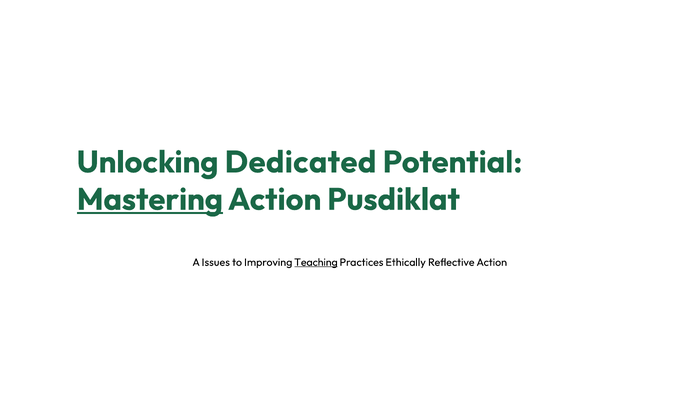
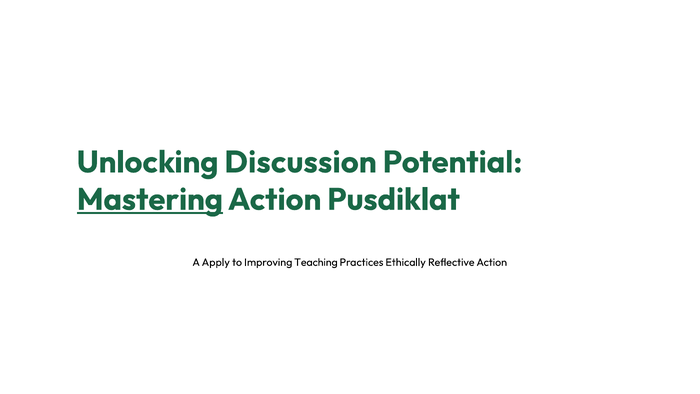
Dedicated: Dedicated -> Discussion (301, 162)
Issues: Issues -> Apply (216, 262)
Teaching underline: present -> none (316, 262)
